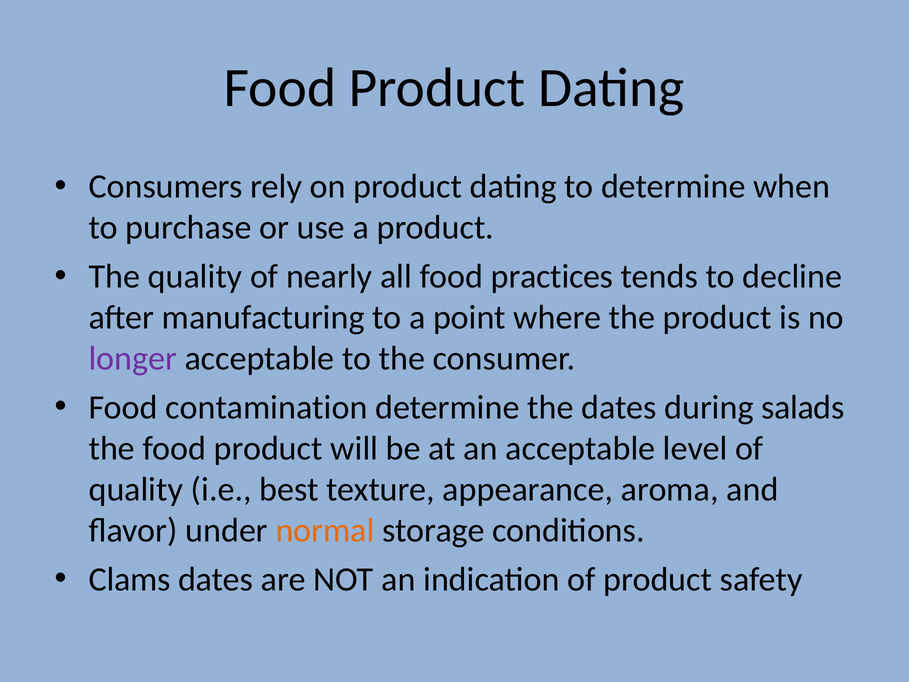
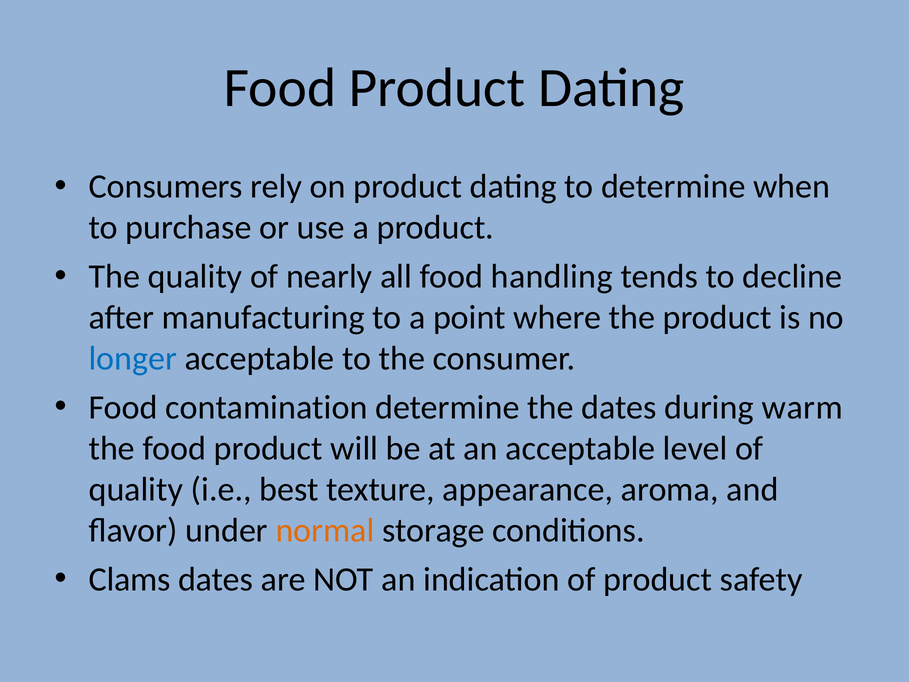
practices: practices -> handling (552, 276)
longer colour: purple -> blue (133, 358)
salads: salads -> warm (802, 407)
